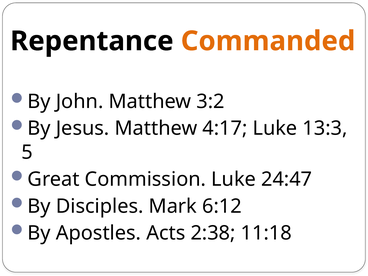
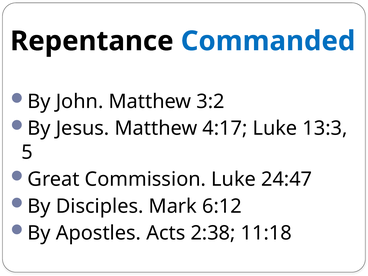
Commanded colour: orange -> blue (268, 41)
